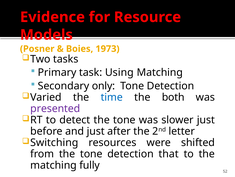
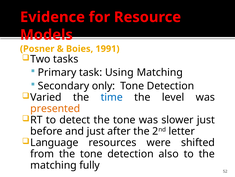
1973: 1973 -> 1991 (108, 49)
both: both -> level (173, 97)
presented colour: purple -> orange (55, 108)
Switching: Switching -> Language (54, 142)
that: that -> also (169, 153)
